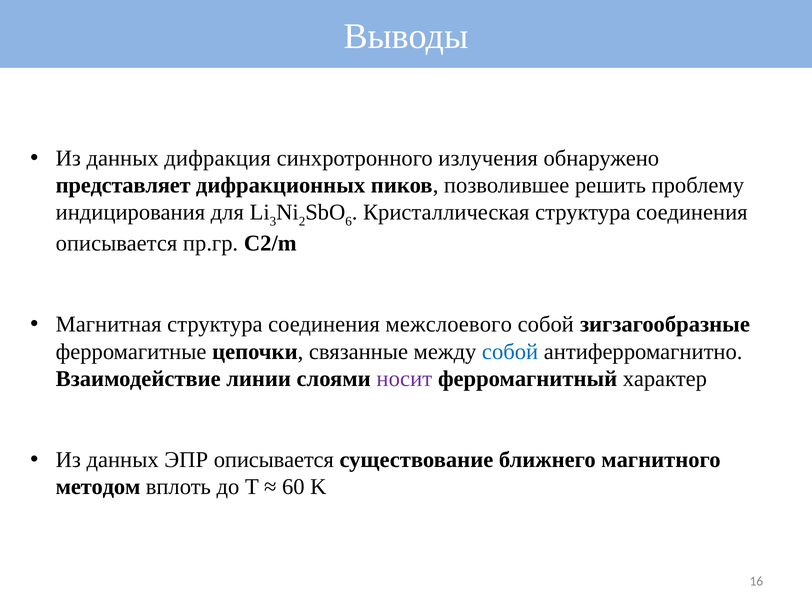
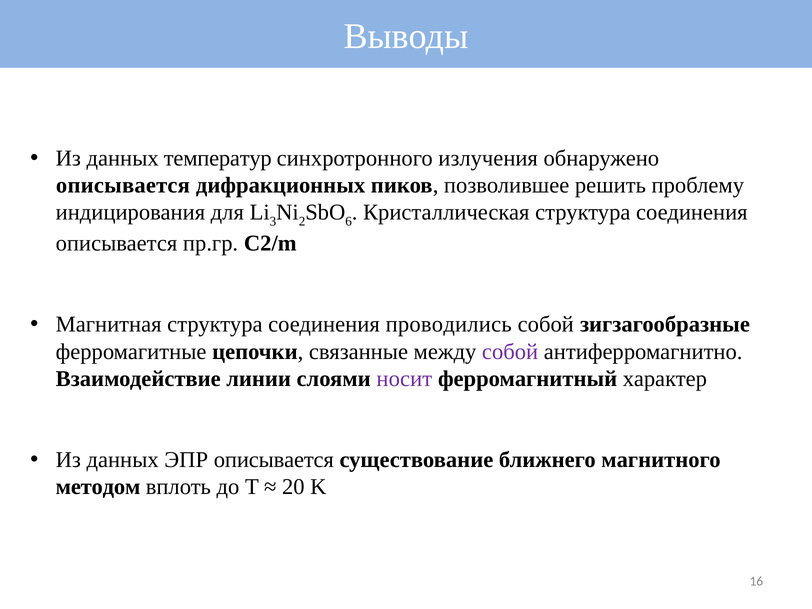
дифракция: дифракция -> температур (218, 158)
представляет: представляет -> описывается (123, 185)
межслоевого: межслоевого -> проводились (449, 325)
собой colour: blue -> purple (510, 352)
60: 60 -> 20 (293, 487)
